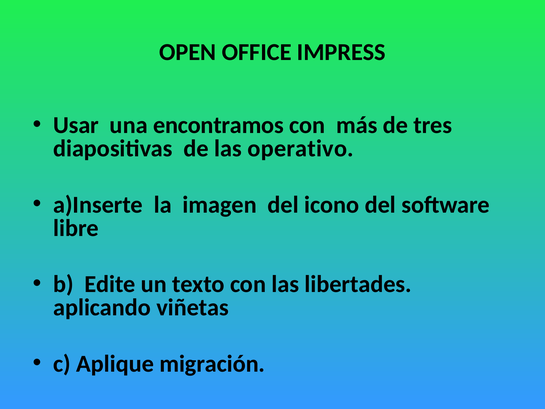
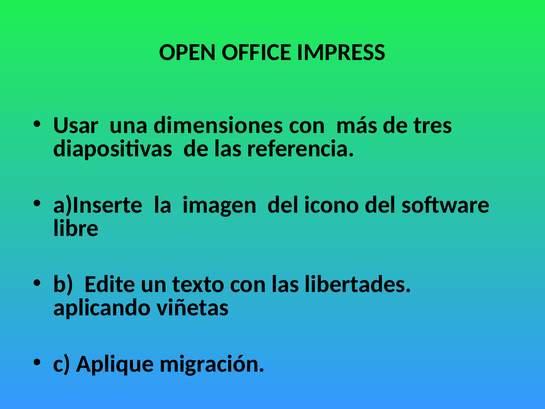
encontramos: encontramos -> dimensiones (218, 125)
operativo: operativo -> referencia (301, 148)
